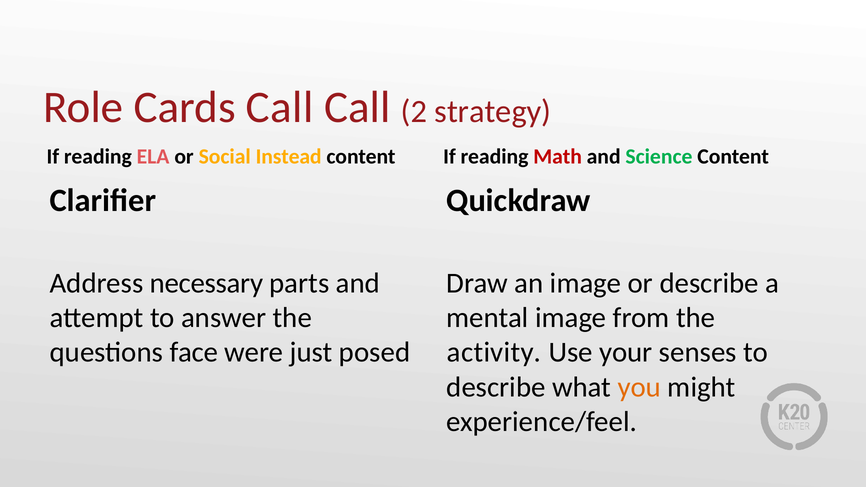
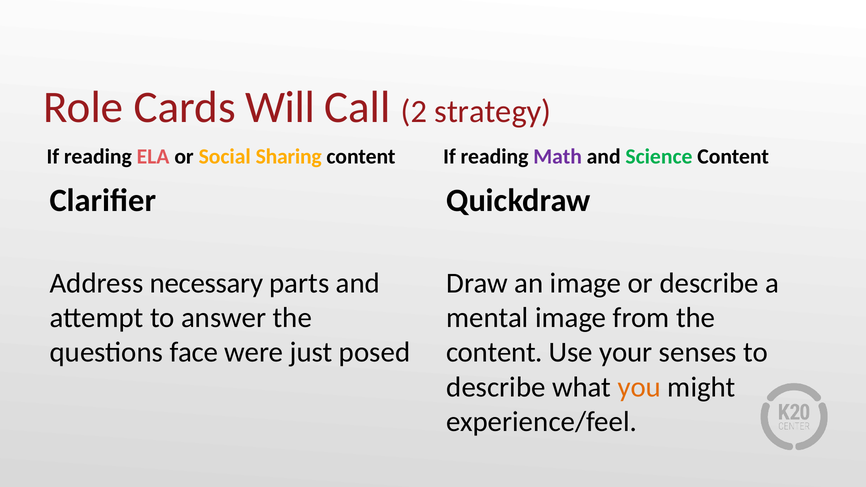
Cards Call: Call -> Will (280, 107)
Instead: Instead -> Sharing (289, 157)
Math colour: red -> purple (558, 157)
activity: activity -> content (494, 353)
